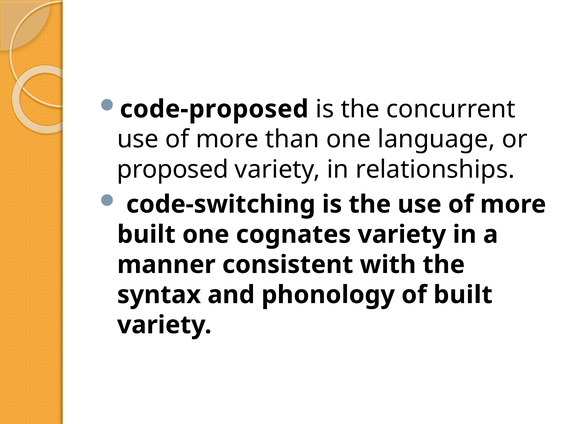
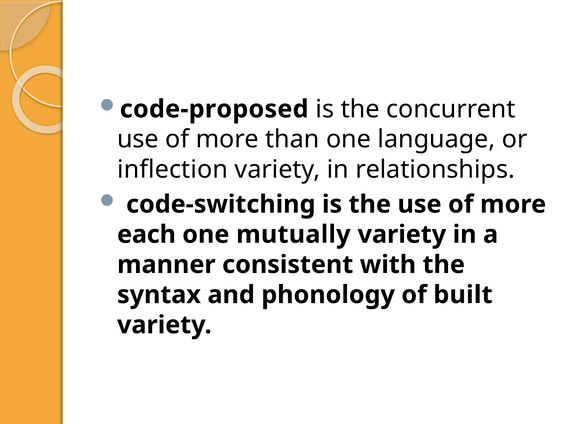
proposed: proposed -> inflection (172, 170)
built: built -> each (147, 235)
cognates: cognates -> mutually (293, 235)
